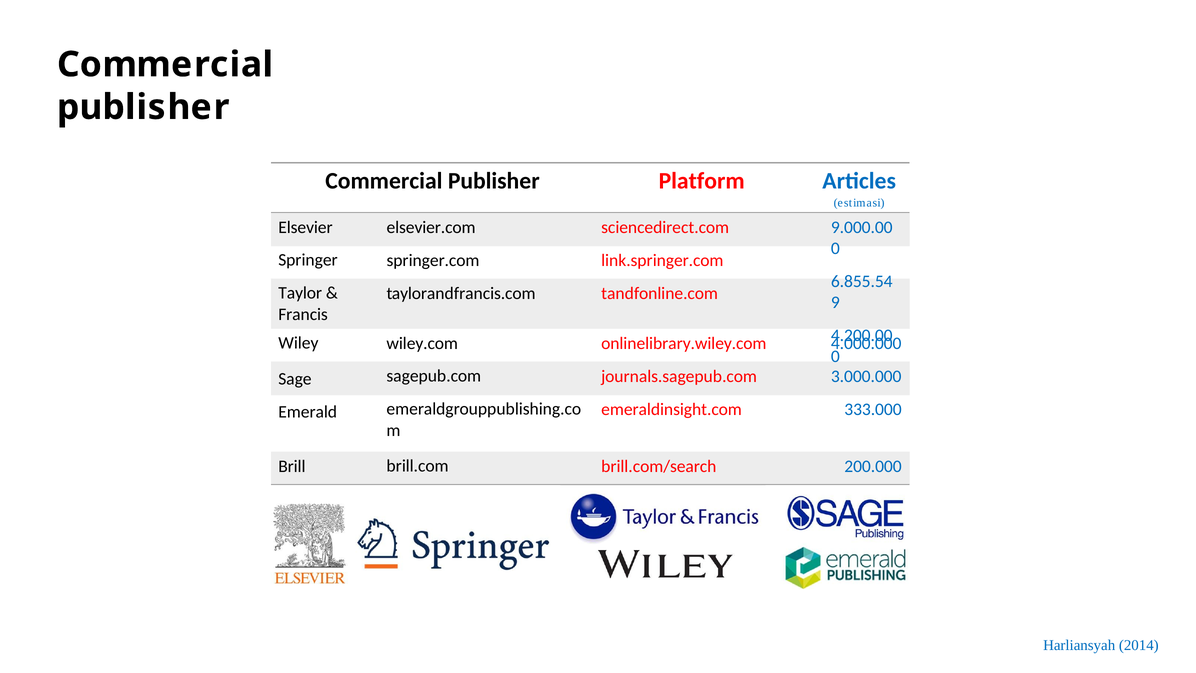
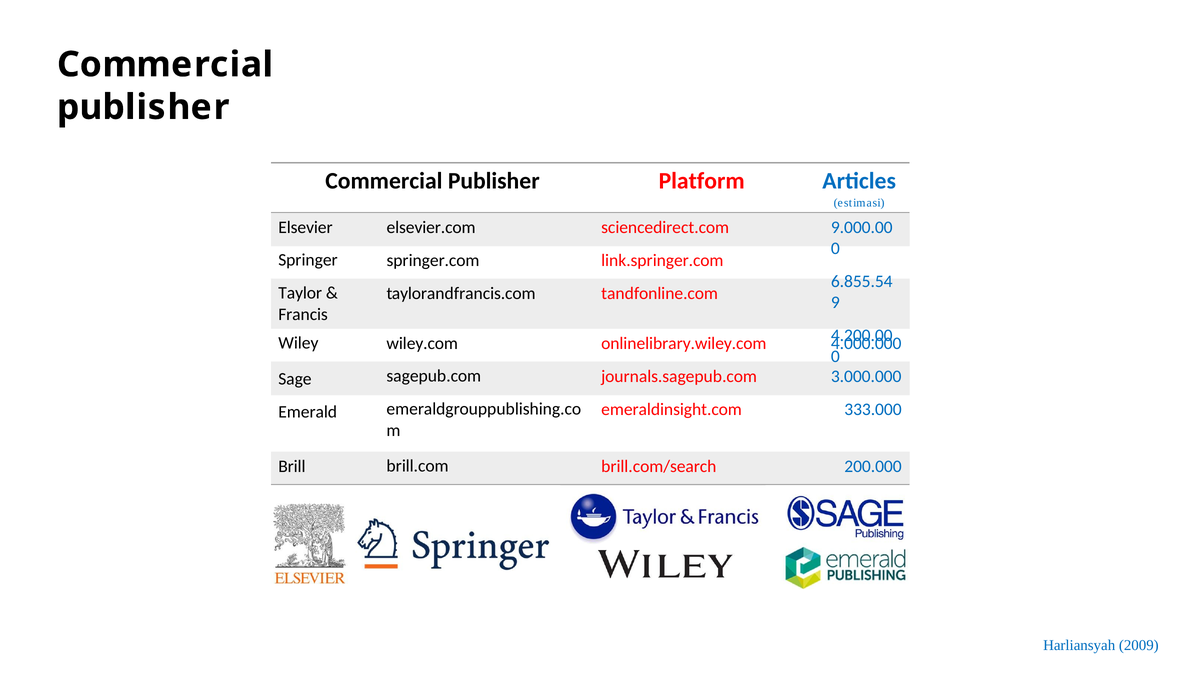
2014: 2014 -> 2009 (1139, 645)
